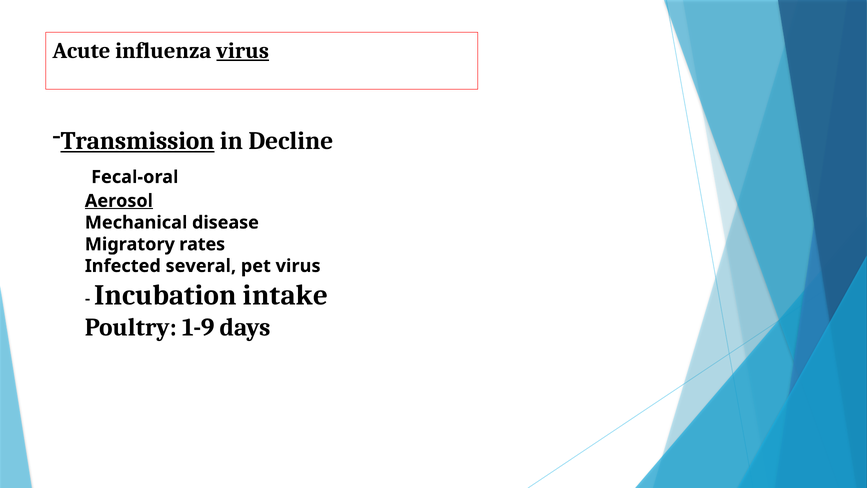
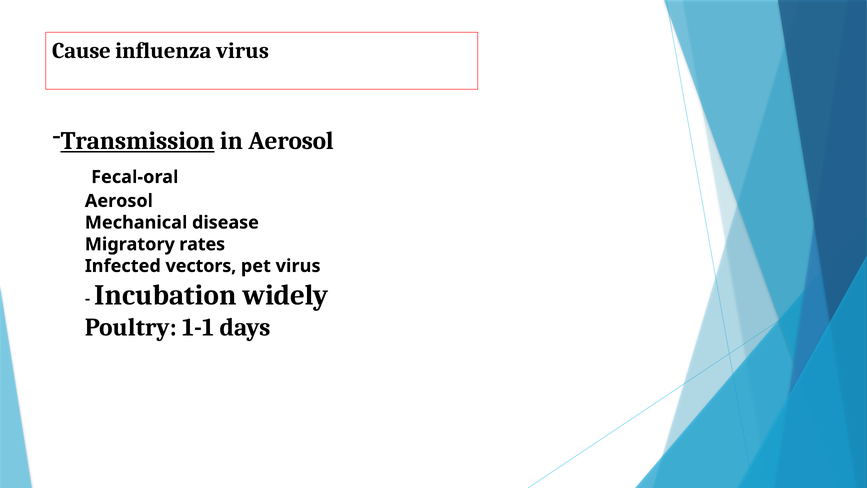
Acute: Acute -> Cause (81, 51)
virus underline: present -> none (243, 51)
in Decline: Decline -> Aerosol (291, 141)
Aerosol underline: present -> none (119, 201)
several: several -> vectors (201, 266)
intake: intake -> widely (286, 295)
1-9: 1-9 -> 1-1 (198, 327)
